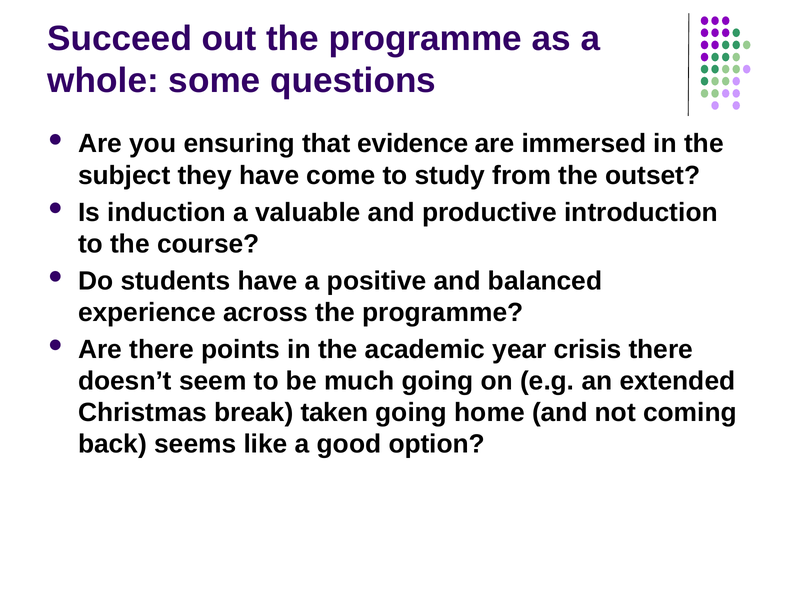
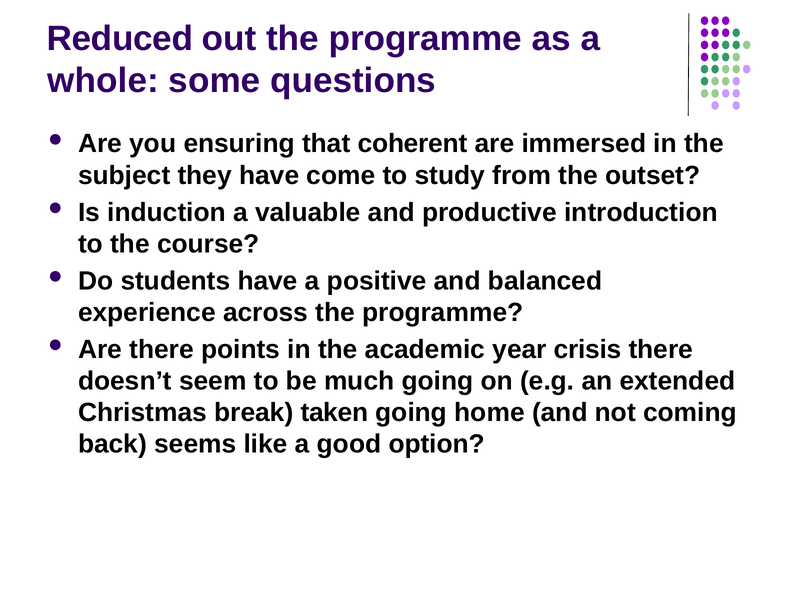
Succeed: Succeed -> Reduced (120, 39)
evidence: evidence -> coherent (413, 144)
